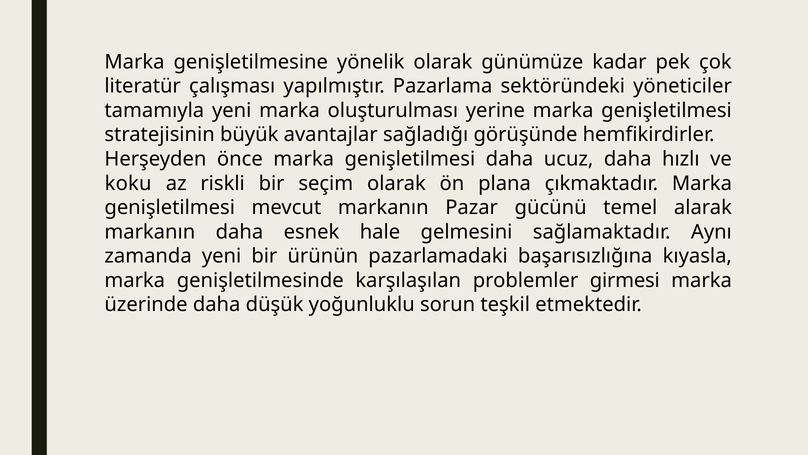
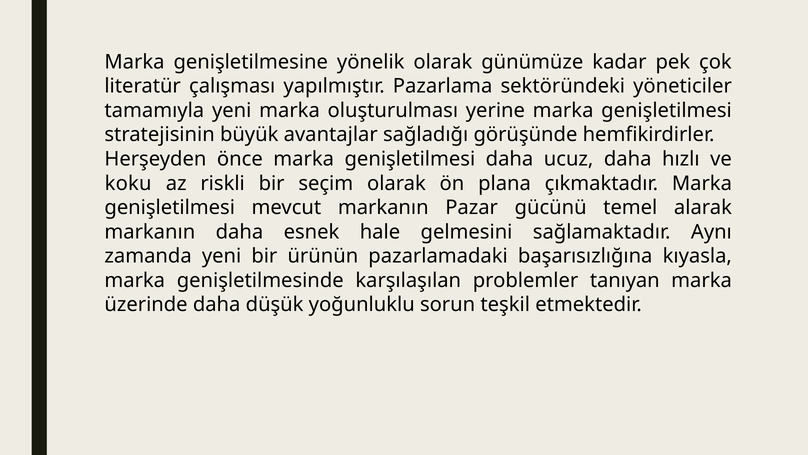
girmesi: girmesi -> tanıyan (625, 280)
